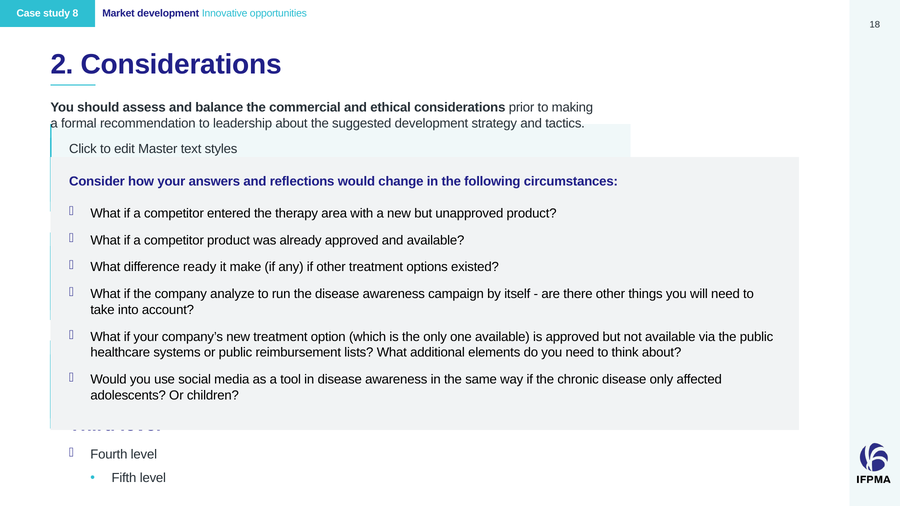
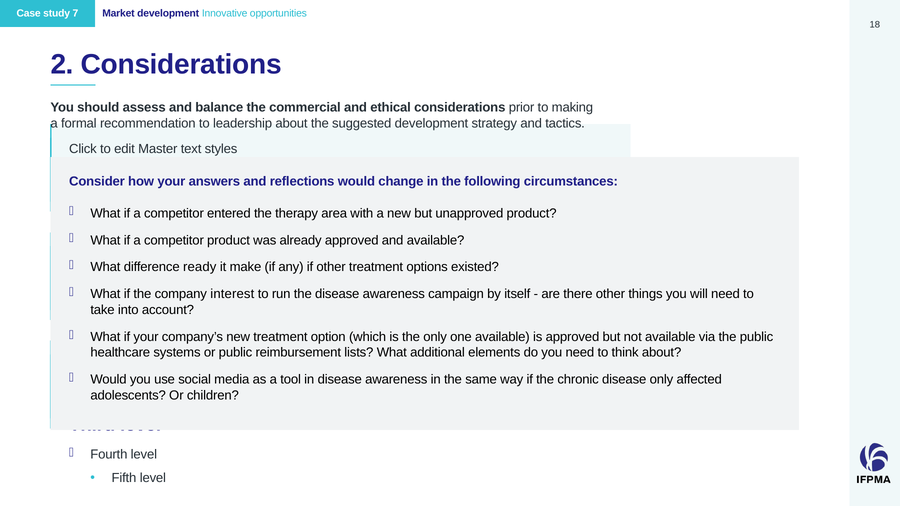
8: 8 -> 7 (75, 13)
analyze: analyze -> interest (232, 294)
